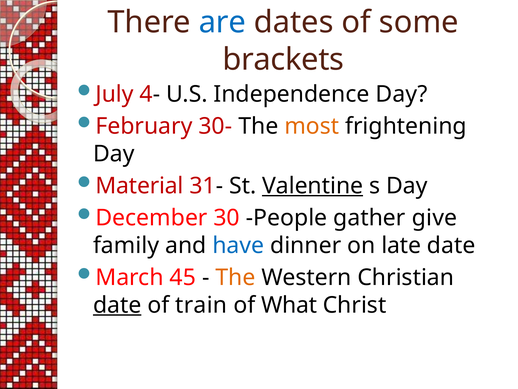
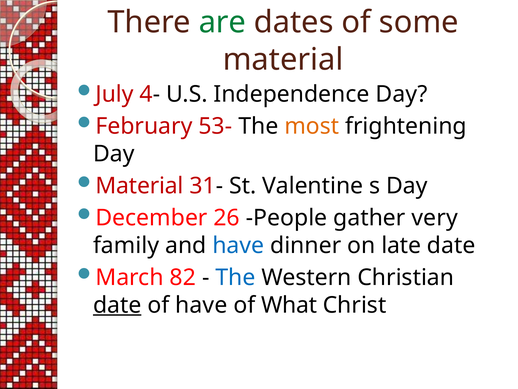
are colour: blue -> green (222, 22)
brackets: brackets -> material (283, 59)
30-: 30- -> 53- (215, 126)
Valentine underline: present -> none (313, 186)
30: 30 -> 26 (227, 218)
give: give -> very (435, 218)
45: 45 -> 82 (183, 277)
The colour: orange -> blue (235, 277)
of train: train -> have (201, 305)
